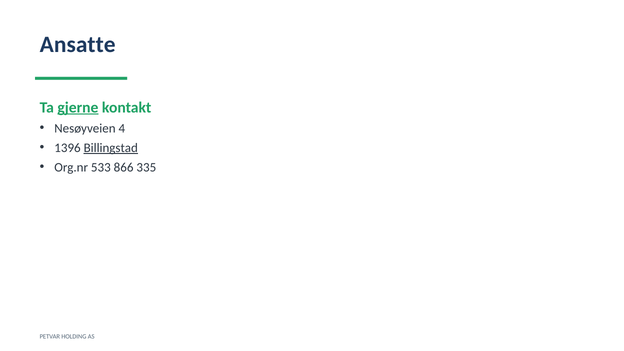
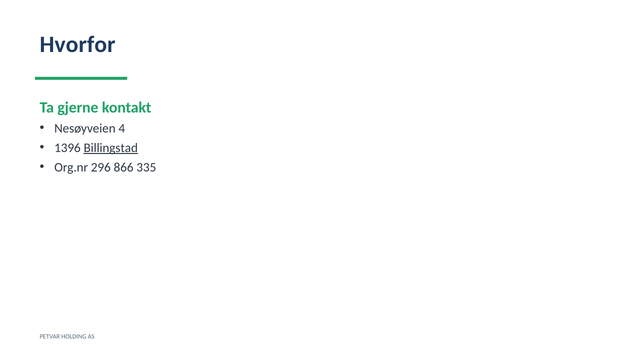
Ansatte: Ansatte -> Hvorfor (78, 45)
gjerne underline: present -> none (78, 107)
533: 533 -> 296 (101, 167)
